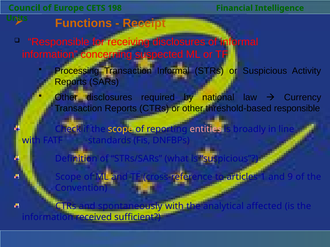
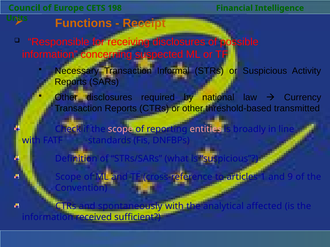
of informal: informal -> possible (239, 42)
Processing: Processing -> Necessary (77, 71)
threshold-based responsible: responsible -> transmitted (297, 109)
scope colour: yellow -> pink (120, 129)
